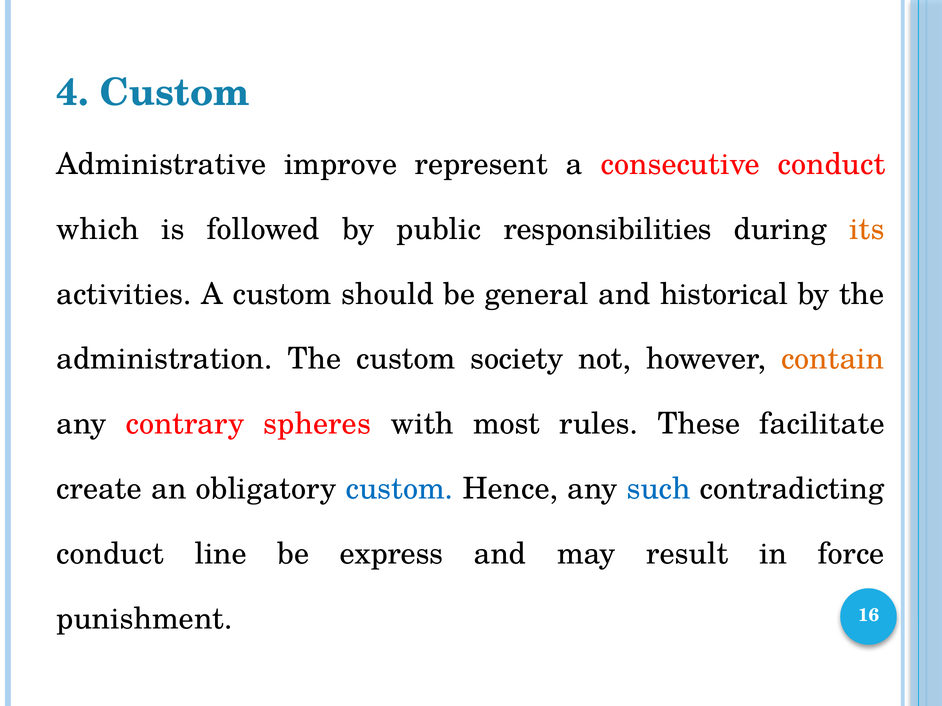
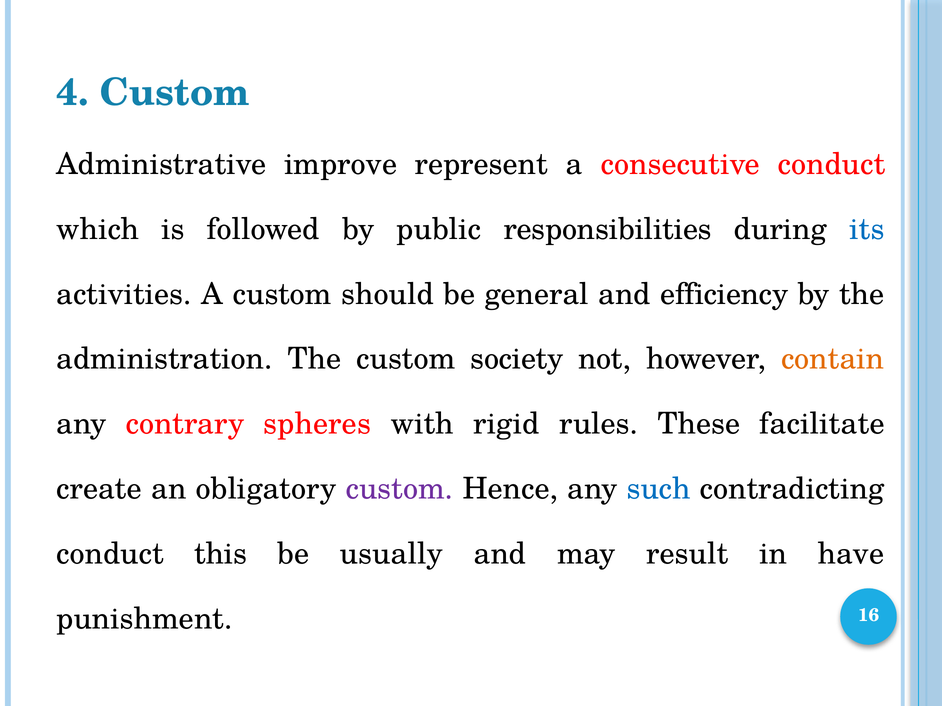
its colour: orange -> blue (867, 229)
historical: historical -> efficiency (724, 294)
most: most -> rigid (506, 424)
custom colour: blue -> purple (399, 489)
line: line -> this (221, 554)
express: express -> usually (391, 554)
force: force -> have (851, 554)
